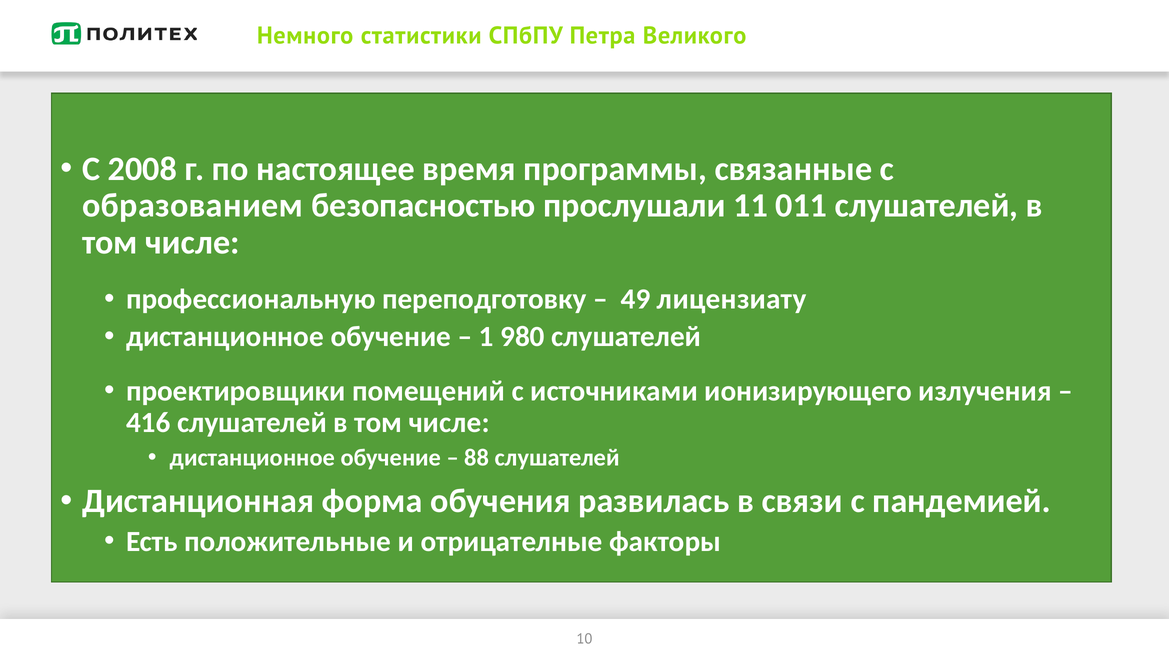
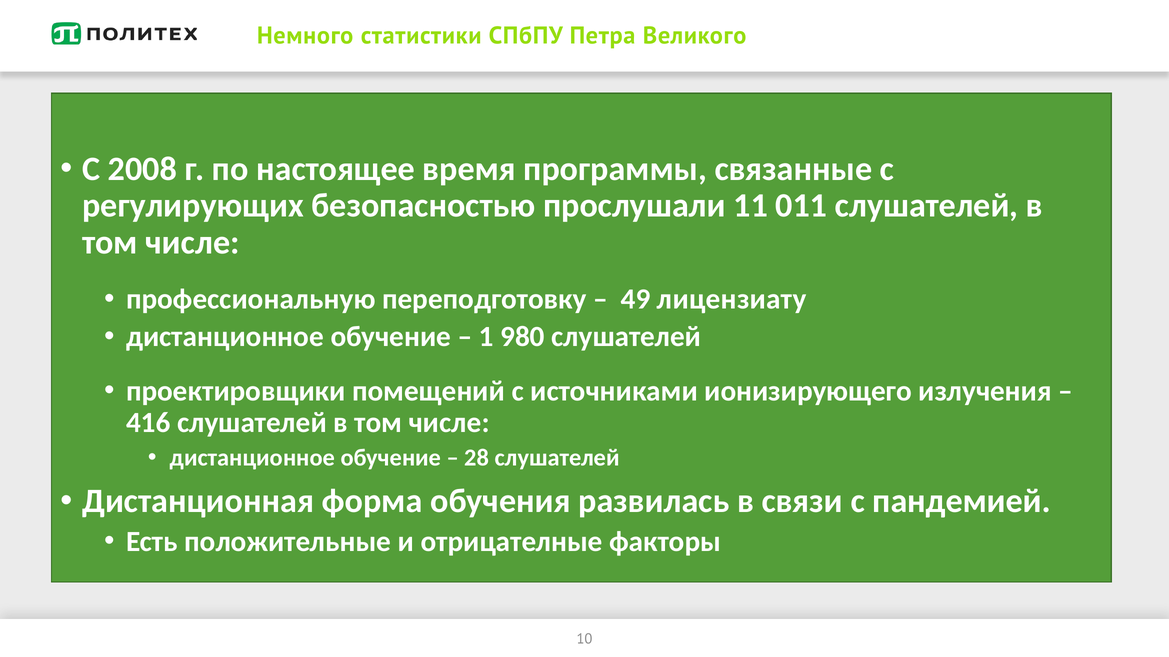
образованием: образованием -> регулирующих (193, 206)
88: 88 -> 28 (477, 458)
